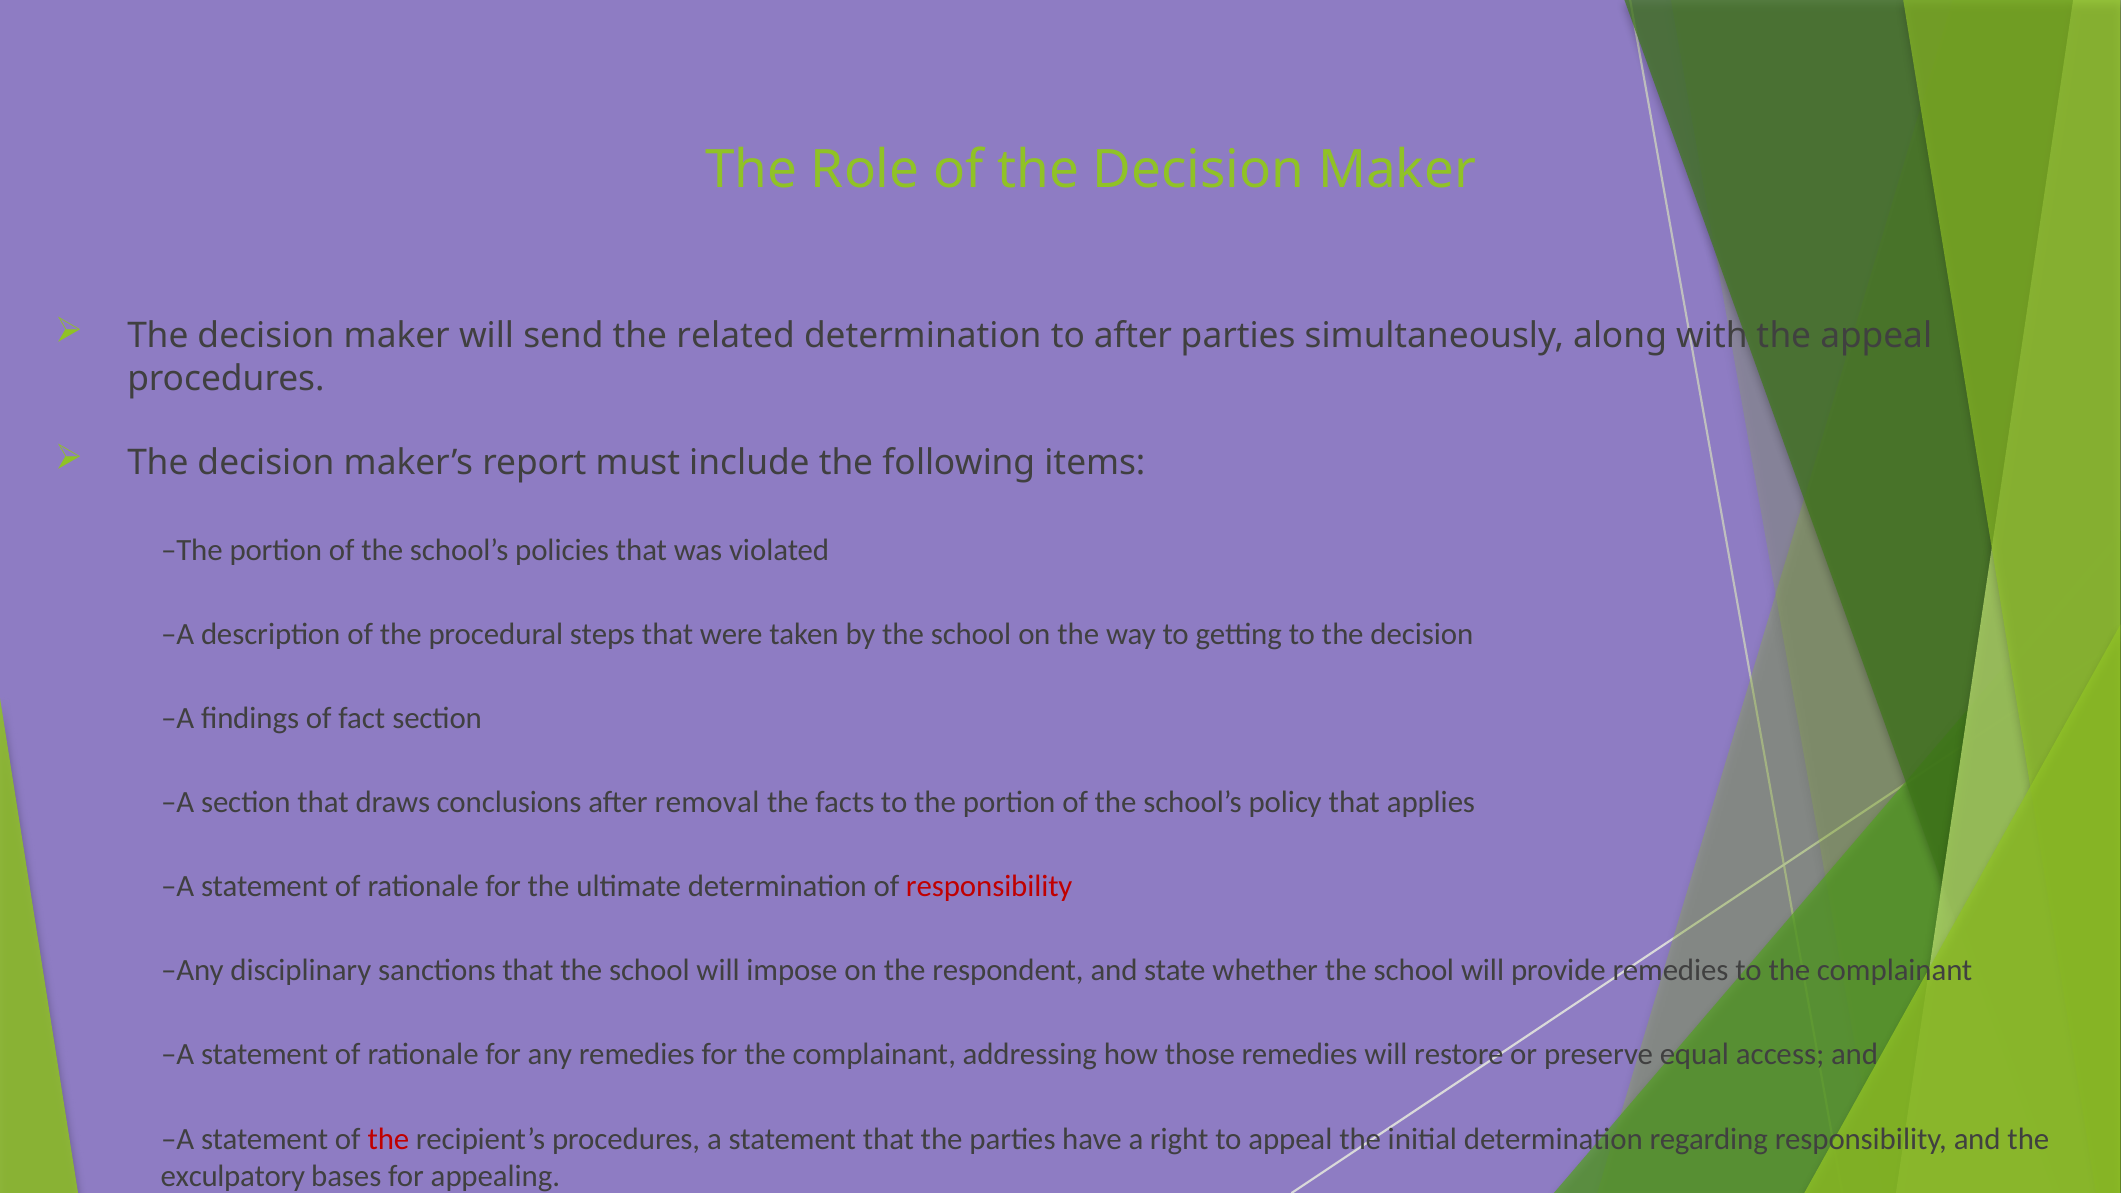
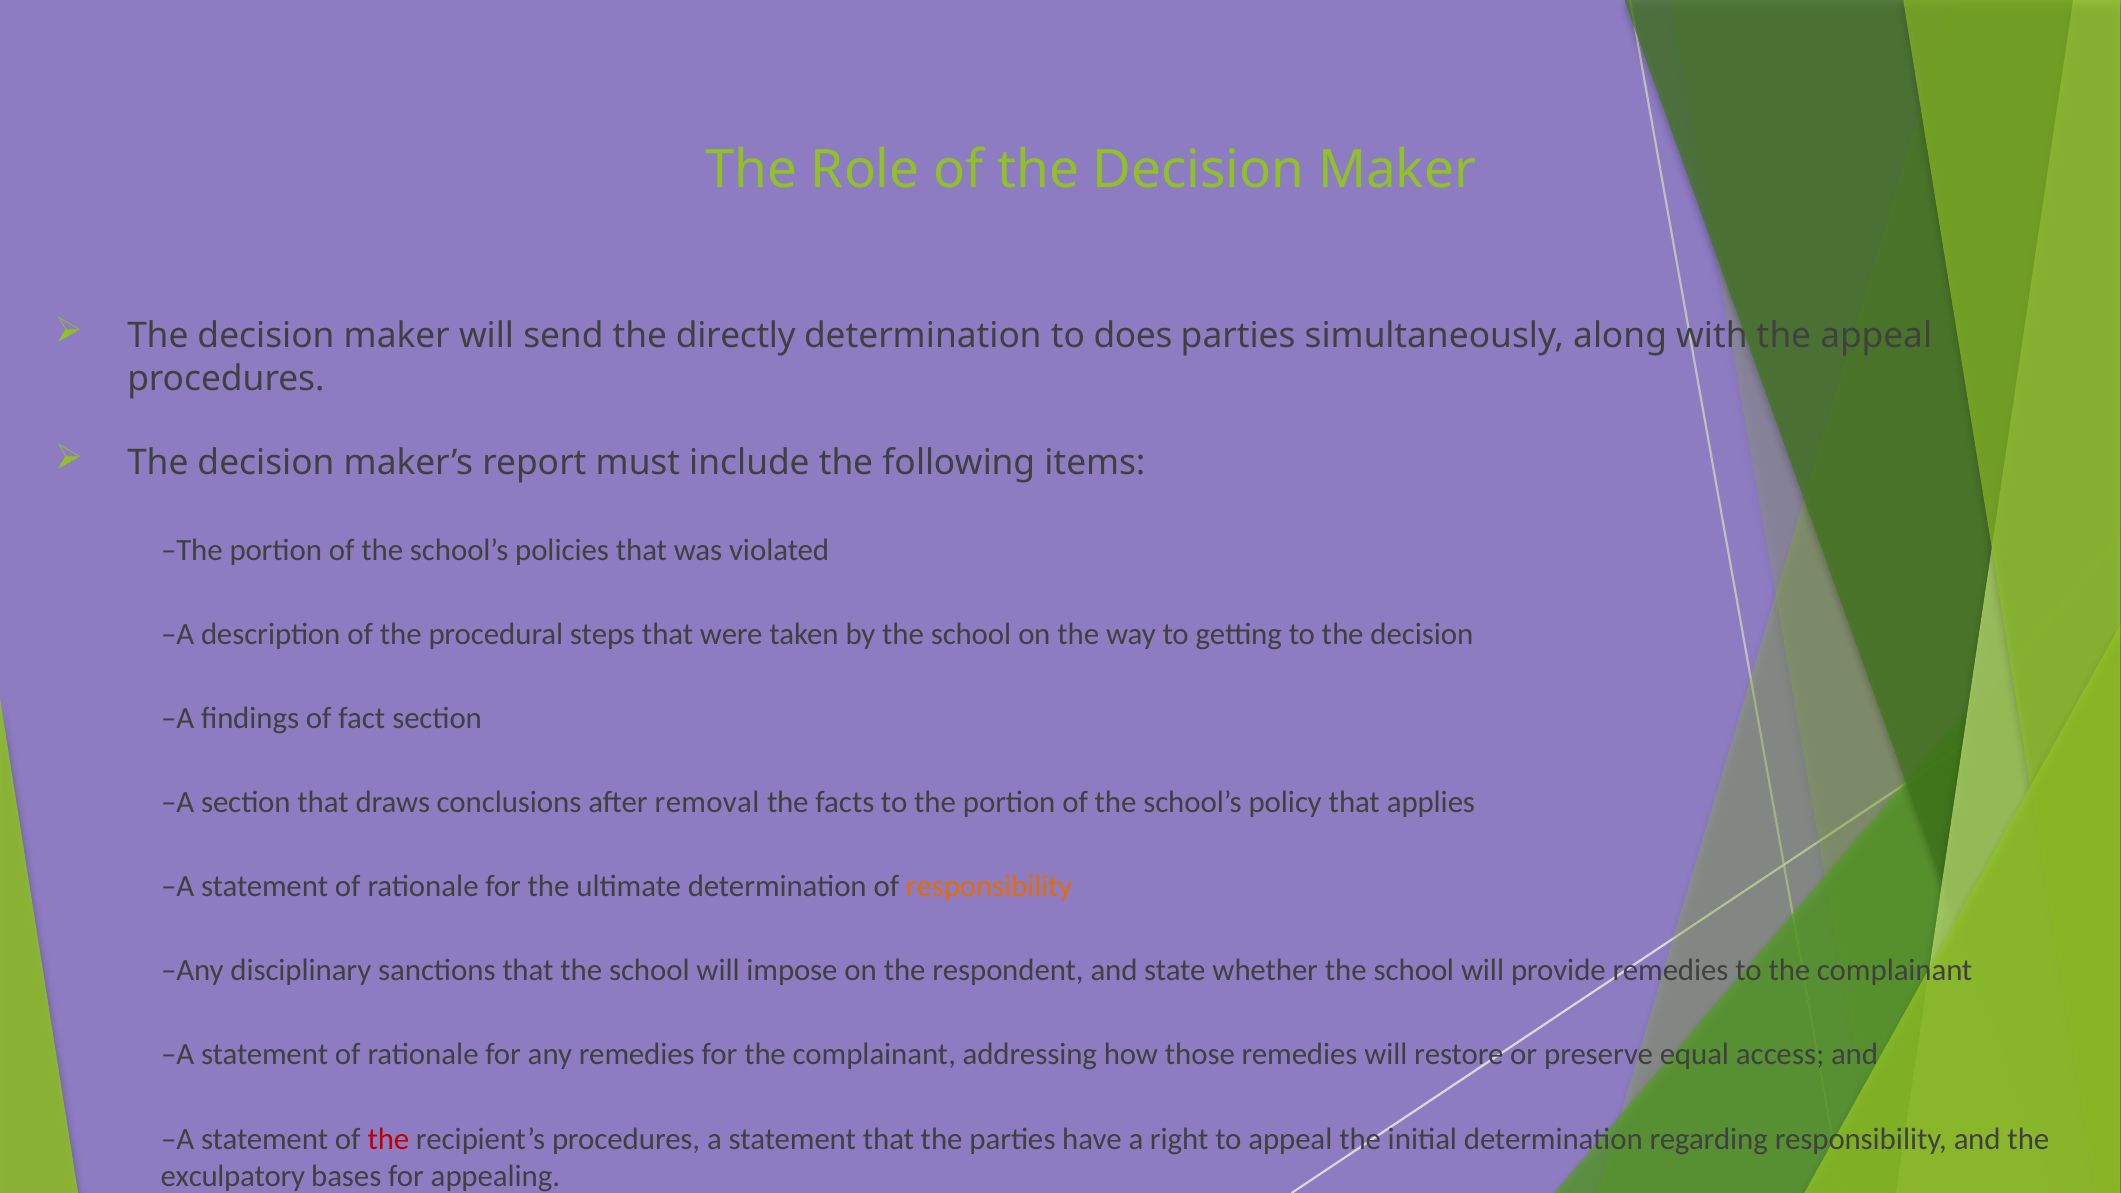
related: related -> directly (736, 336)
to after: after -> does (1133, 336)
responsibility colour: red -> orange (989, 887)
